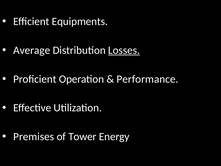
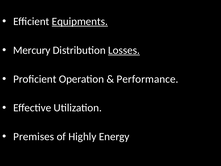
Equipments underline: none -> present (80, 21)
Average: Average -> Mercury (32, 50)
Tower: Tower -> Highly (82, 136)
